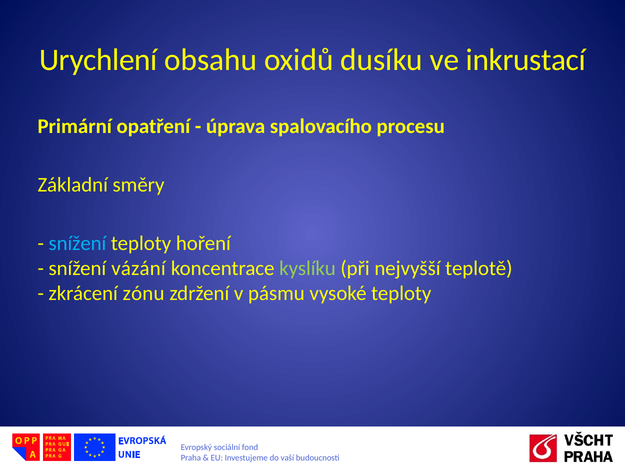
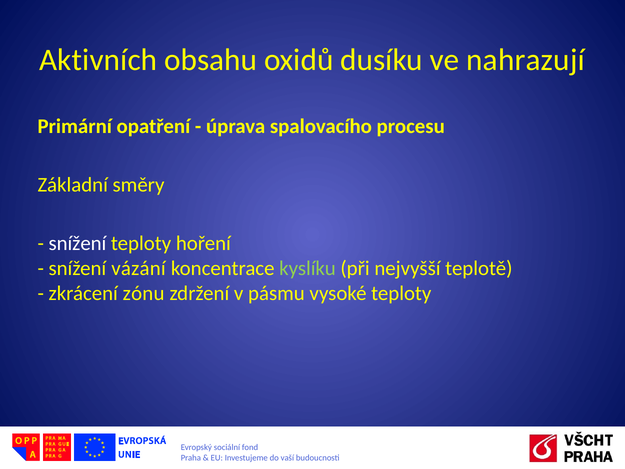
Urychlení: Urychlení -> Aktivních (98, 60)
inkrustací: inkrustací -> nahrazují (526, 60)
snížení colour: light blue -> white (77, 243)
